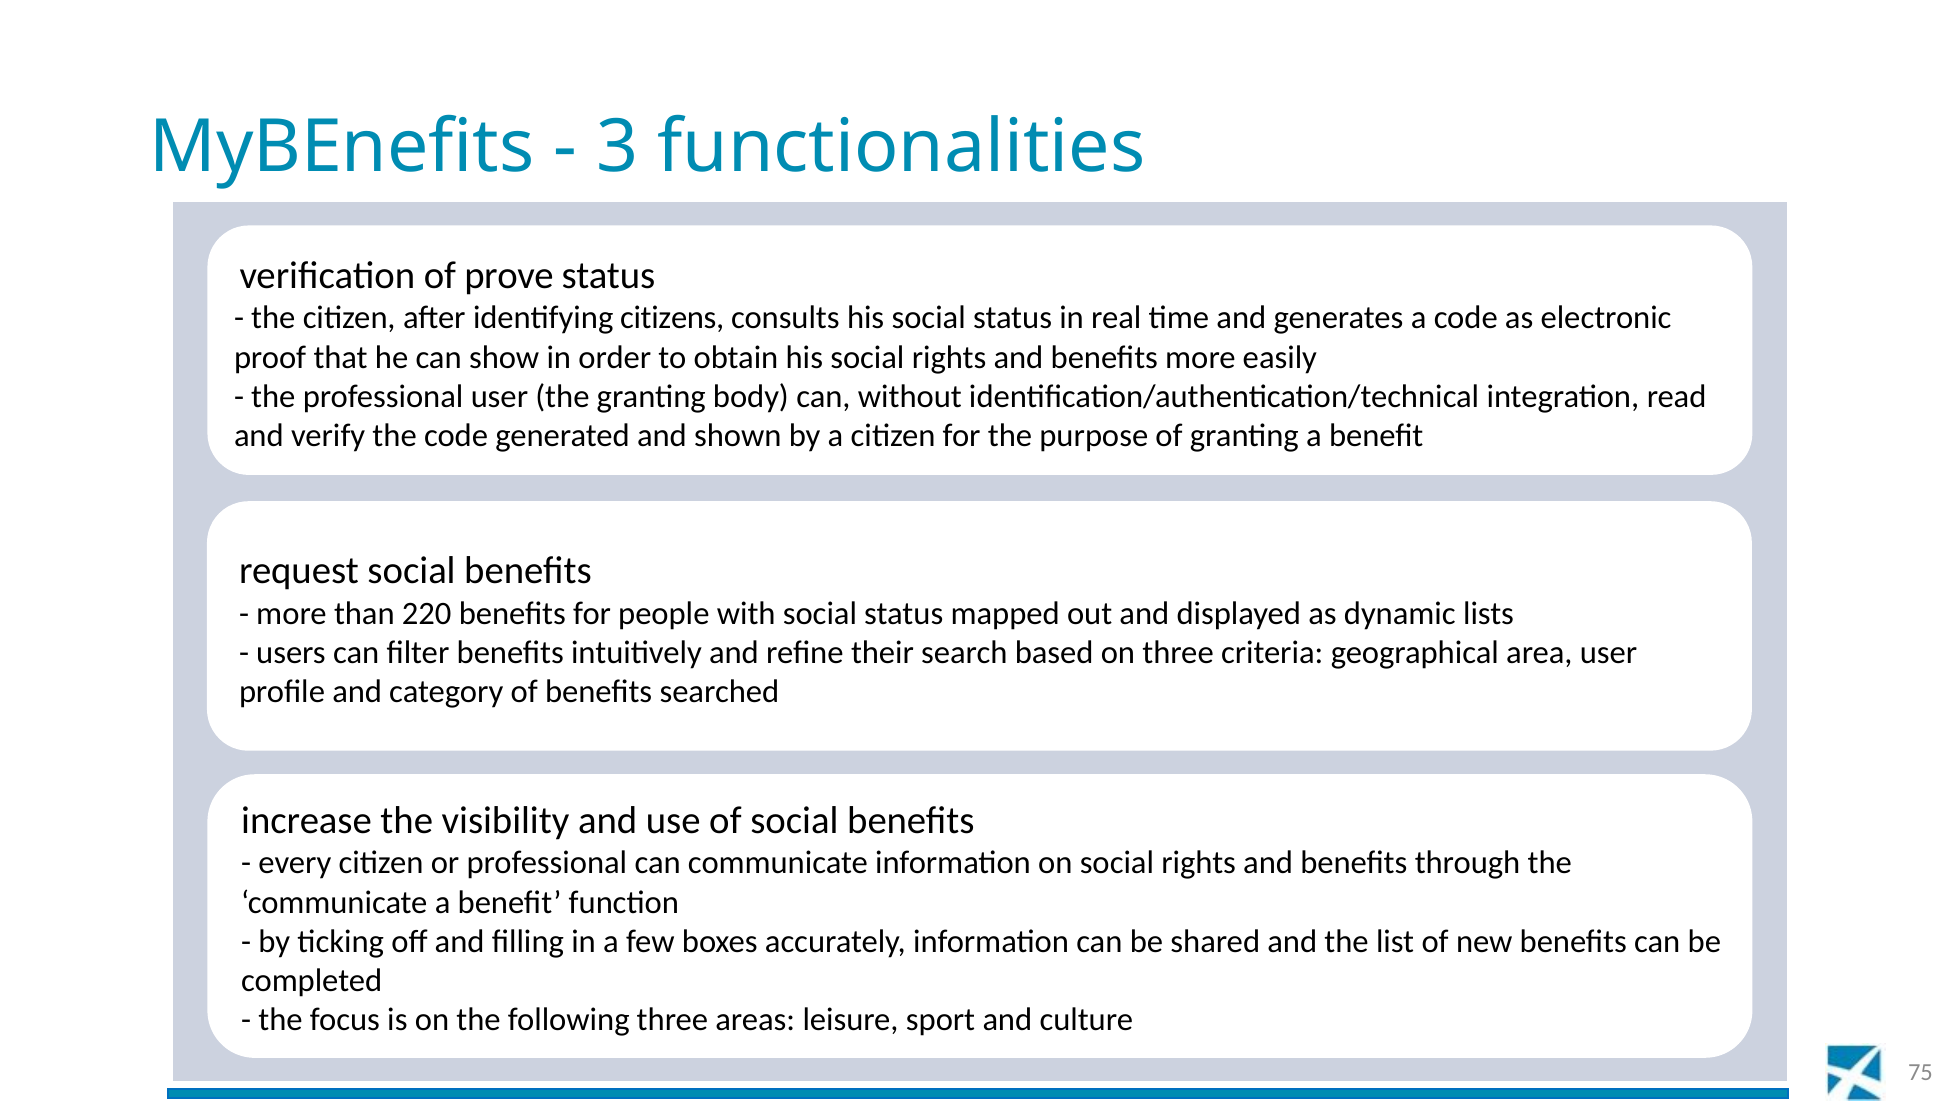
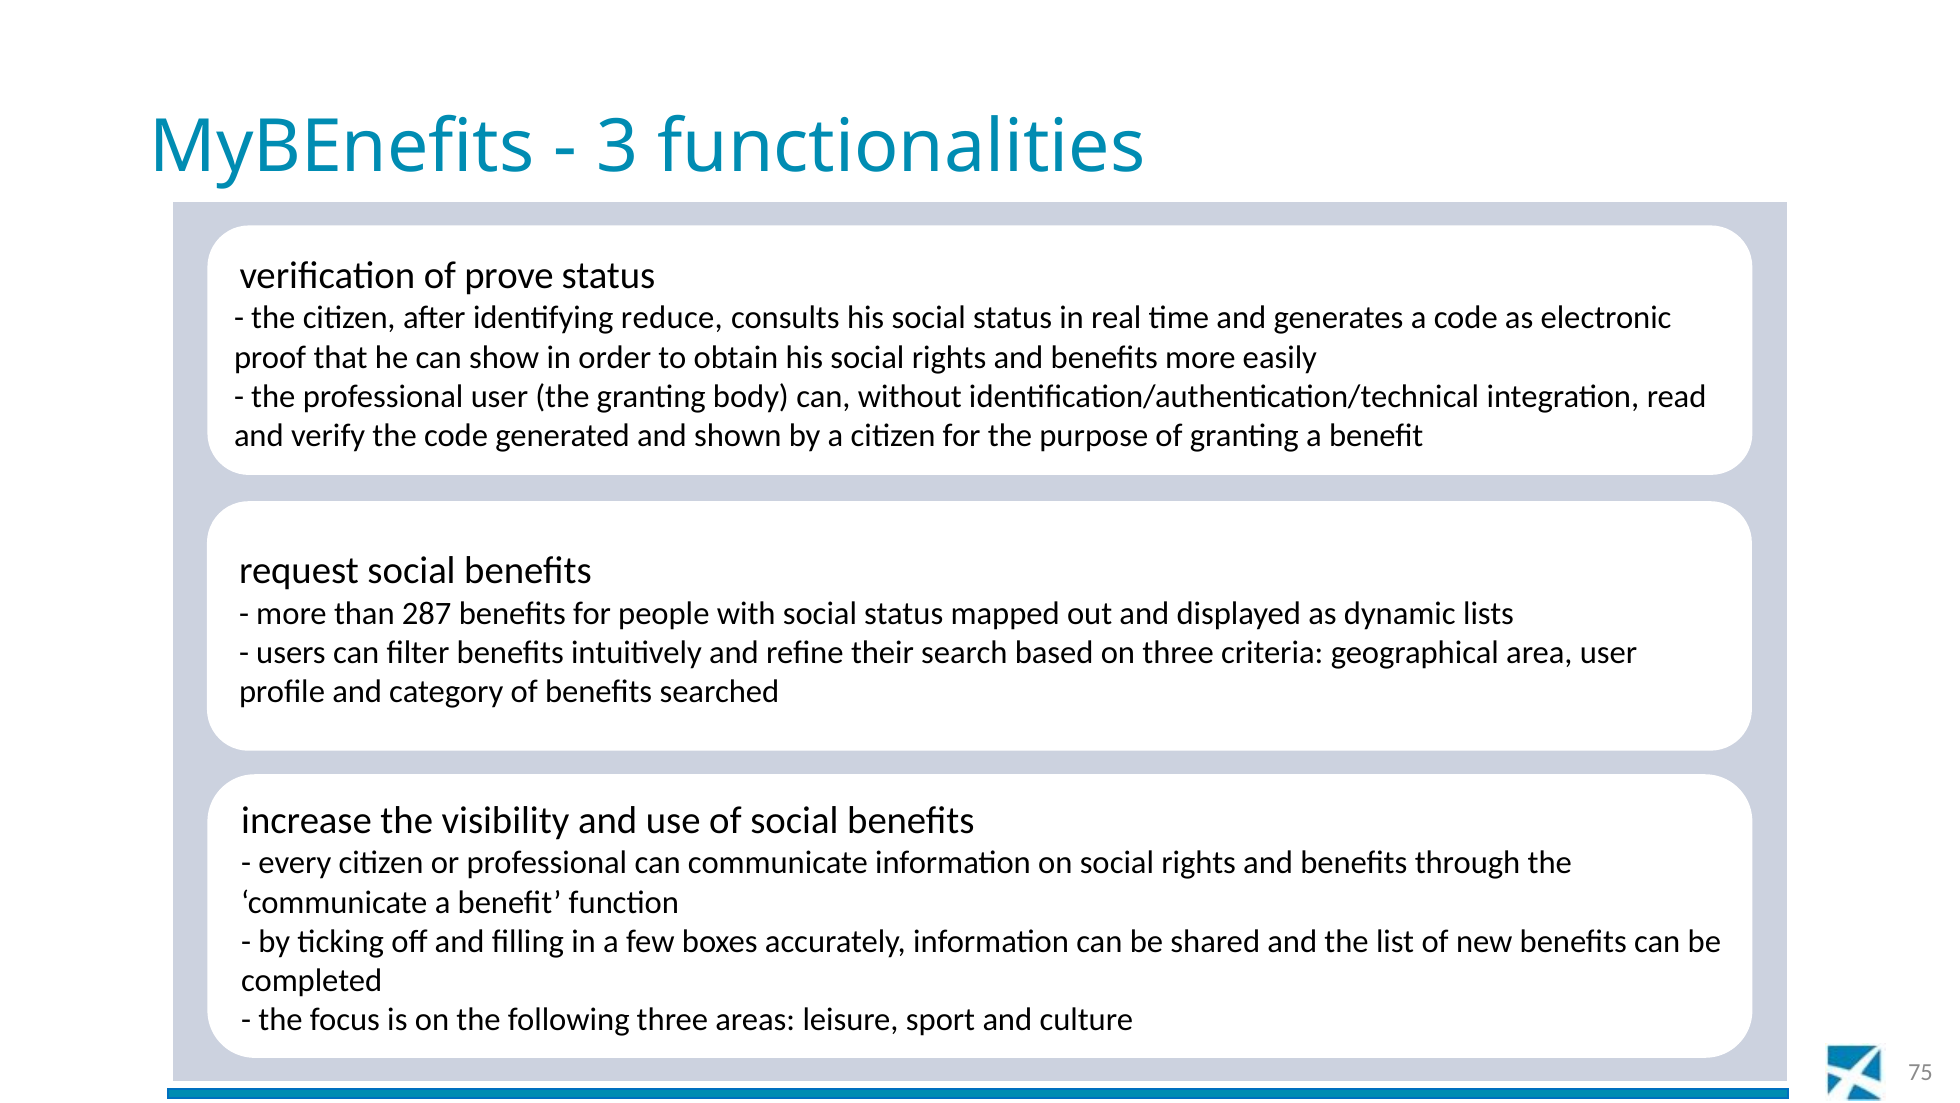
citizens: citizens -> reduce (672, 318)
220: 220 -> 287 (427, 613)
